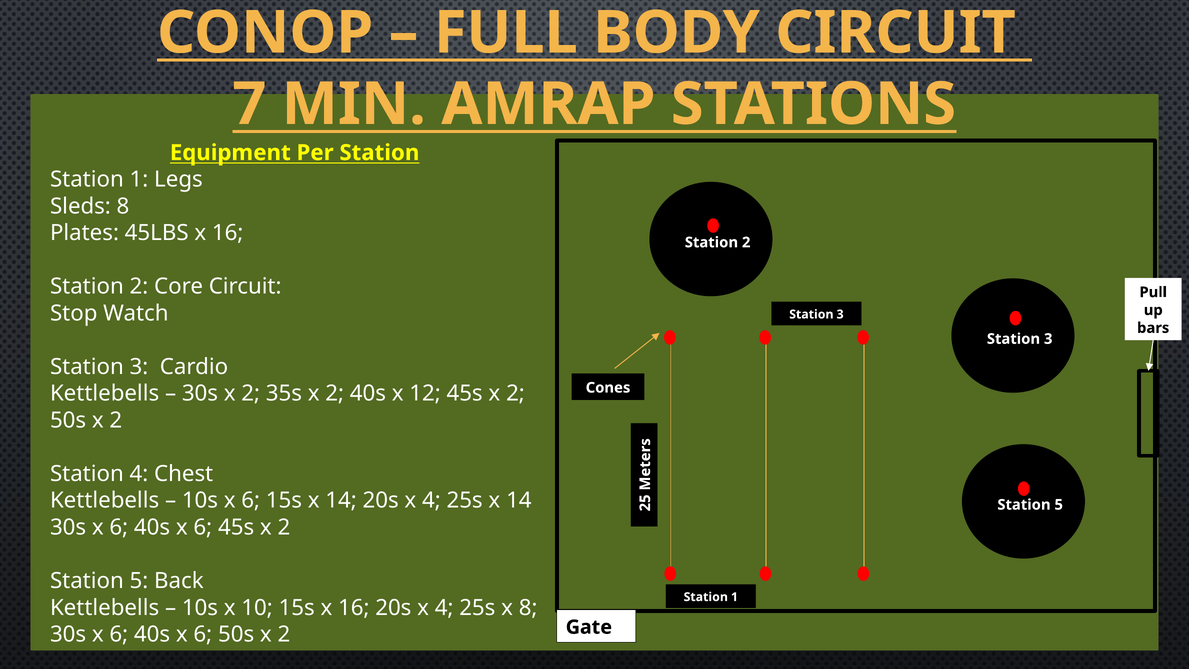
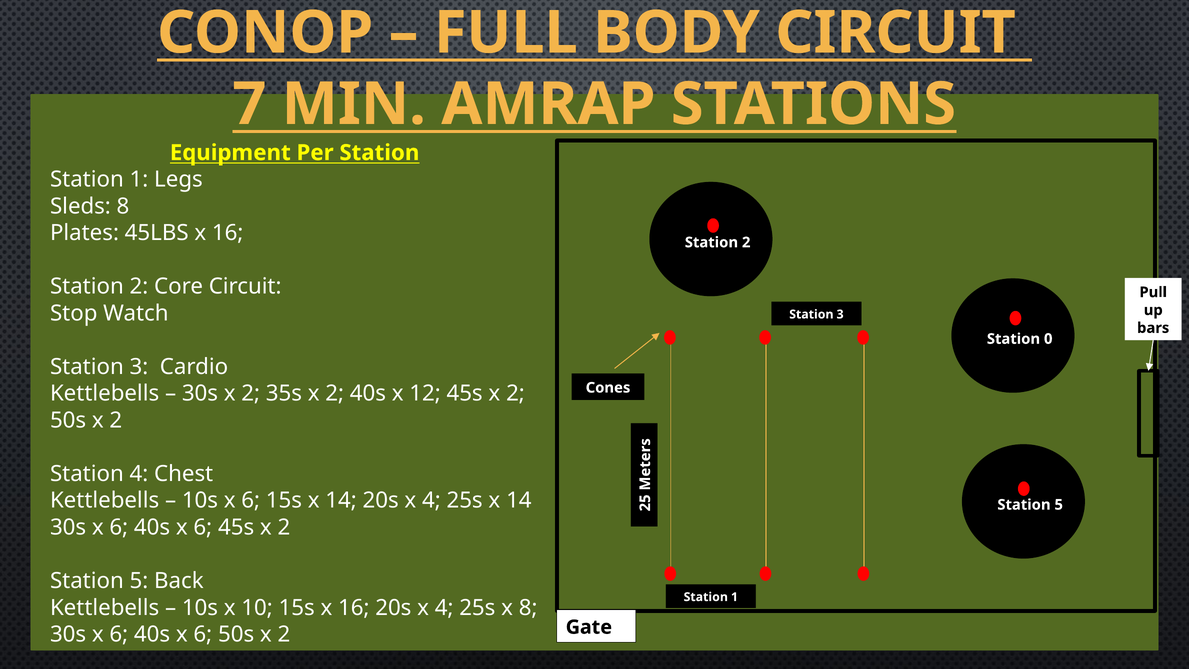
3: 3 -> 0 (1048, 339)
